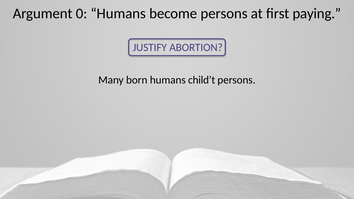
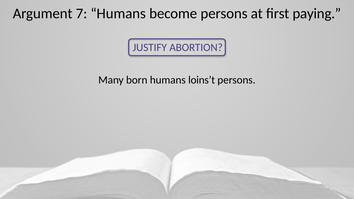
0: 0 -> 7 (82, 14)
child’t: child’t -> loins’t (202, 80)
